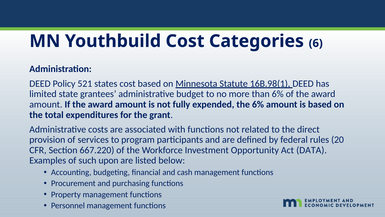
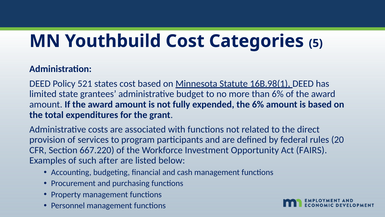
6: 6 -> 5 (316, 43)
DATA: DATA -> FAIRS (312, 150)
upon: upon -> after (108, 160)
